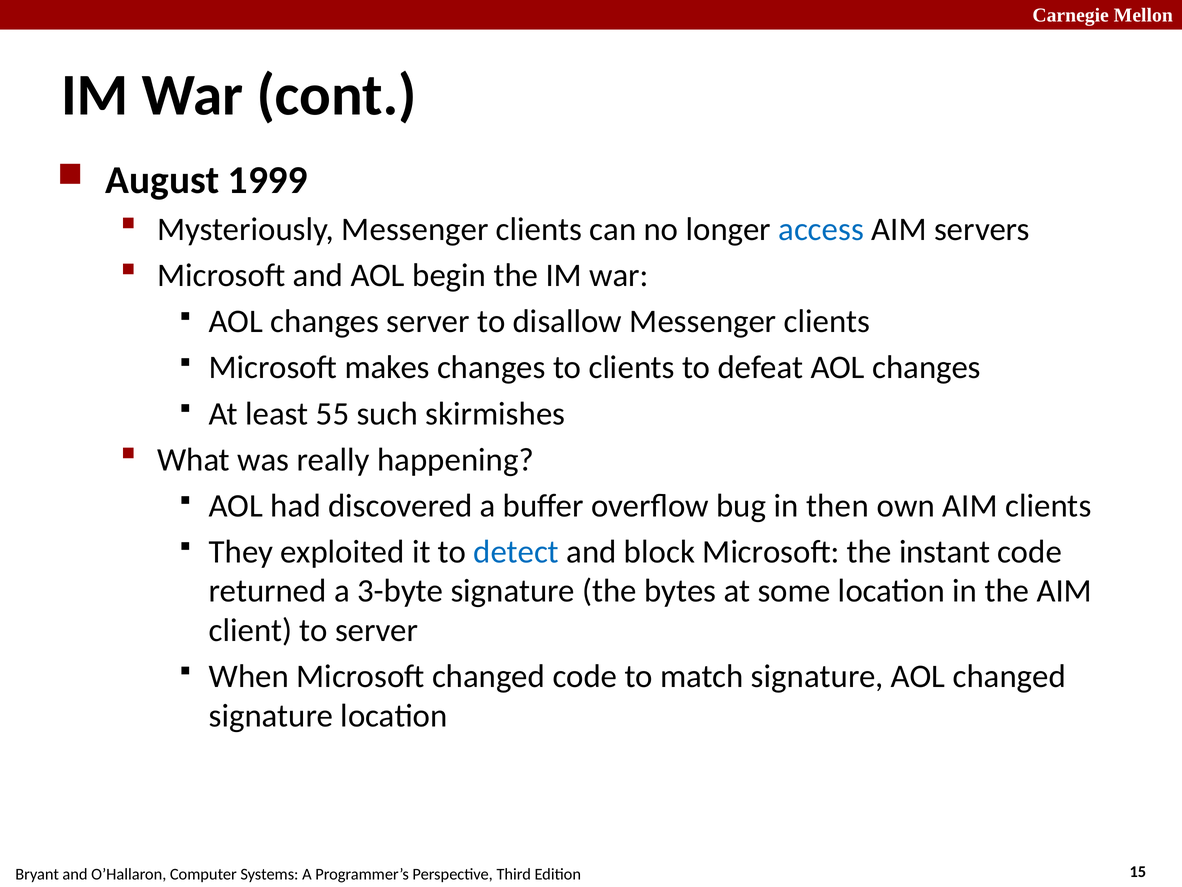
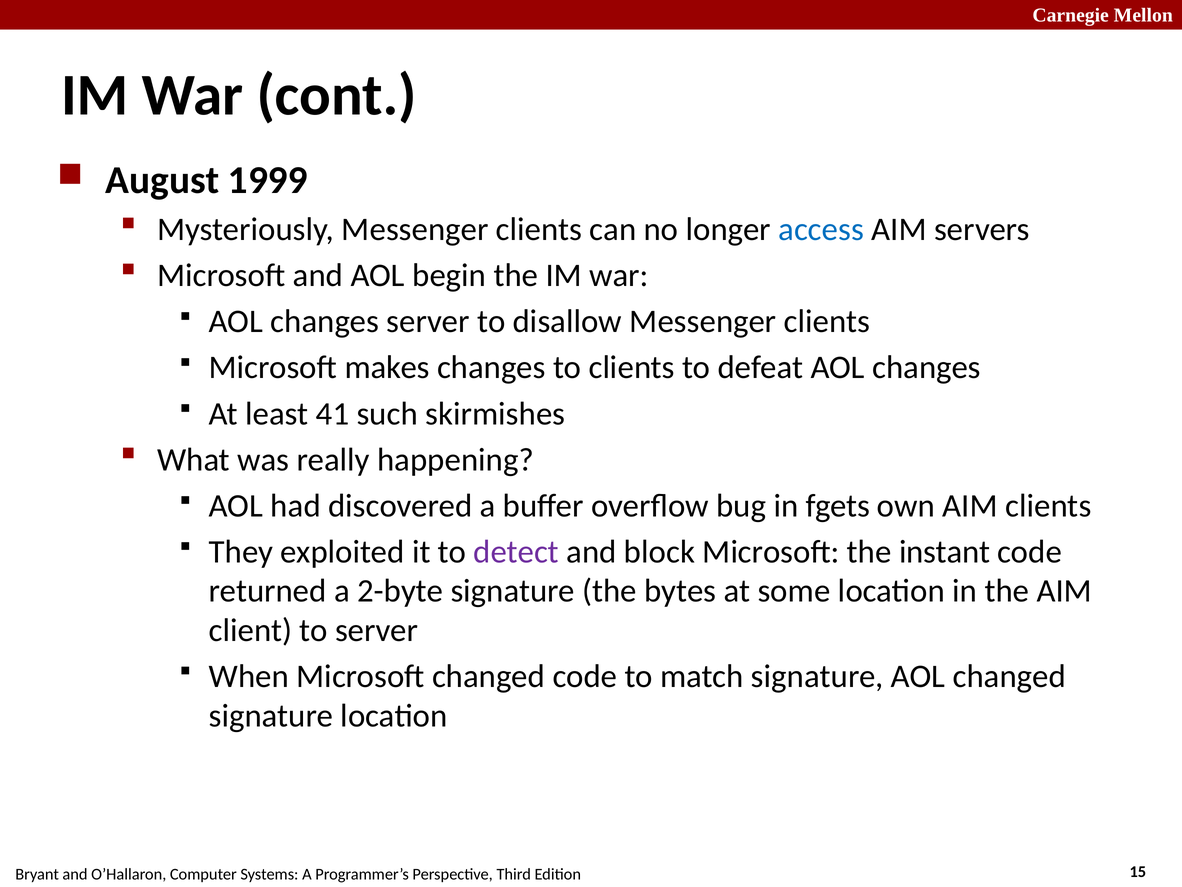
55: 55 -> 41 (332, 413)
then: then -> fgets (838, 505)
detect colour: blue -> purple (516, 551)
3-byte: 3-byte -> 2-byte (400, 591)
